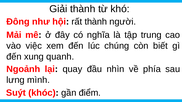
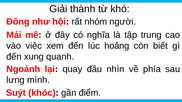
rất thành: thành -> nhóm (96, 22)
chúng: chúng -> hoảng (117, 46)
